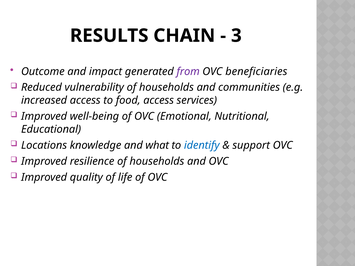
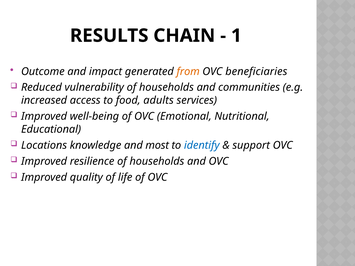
3: 3 -> 1 (236, 36)
from colour: purple -> orange (188, 72)
food access: access -> adults (159, 100)
what: what -> most (157, 145)
